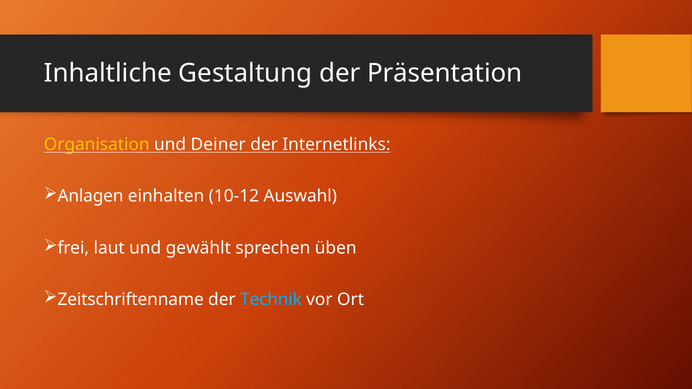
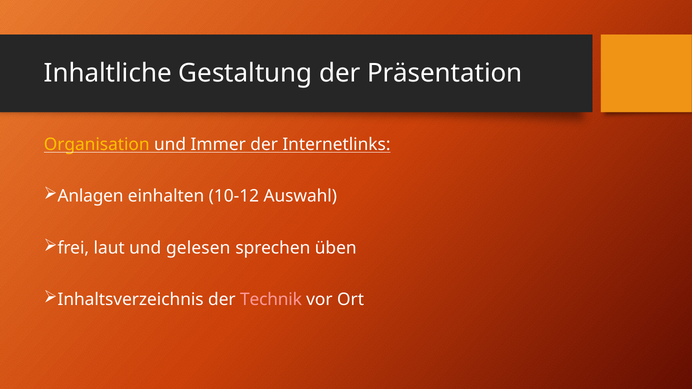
Deiner: Deiner -> Immer (218, 144)
gewählt: gewählt -> gelesen (198, 248)
Zeitschriftenname: Zeitschriftenname -> Inhaltsverzeichnis (131, 300)
Technik colour: light blue -> pink (271, 300)
